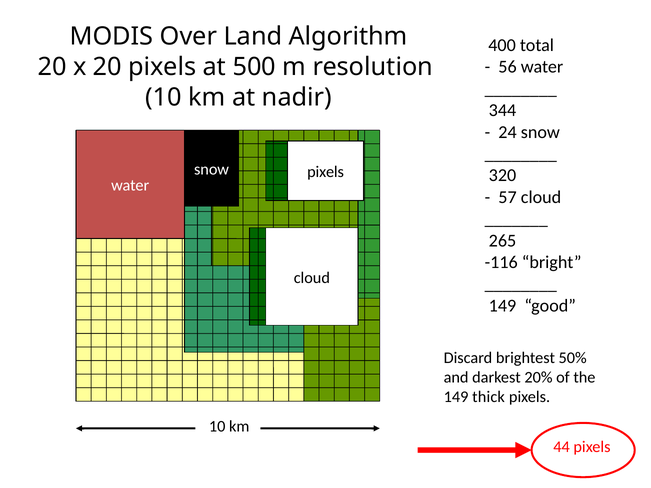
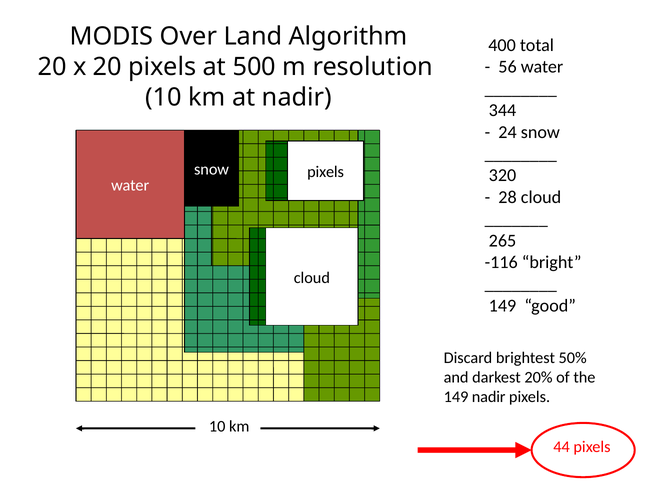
57: 57 -> 28 (508, 197)
149 thick: thick -> nadir (489, 397)
